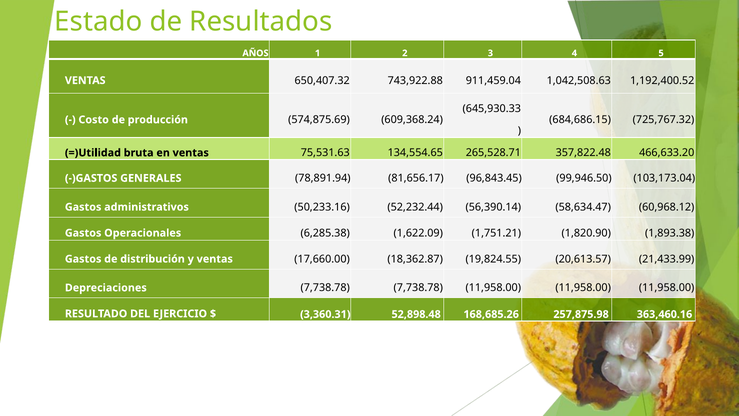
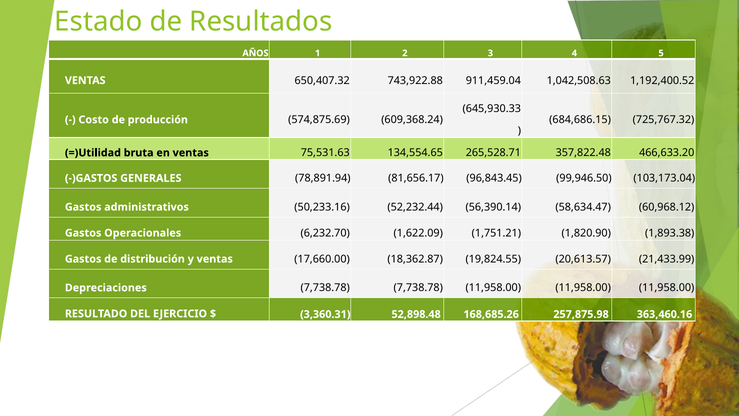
6,285.38: 6,285.38 -> 6,232.70 (325, 233)
